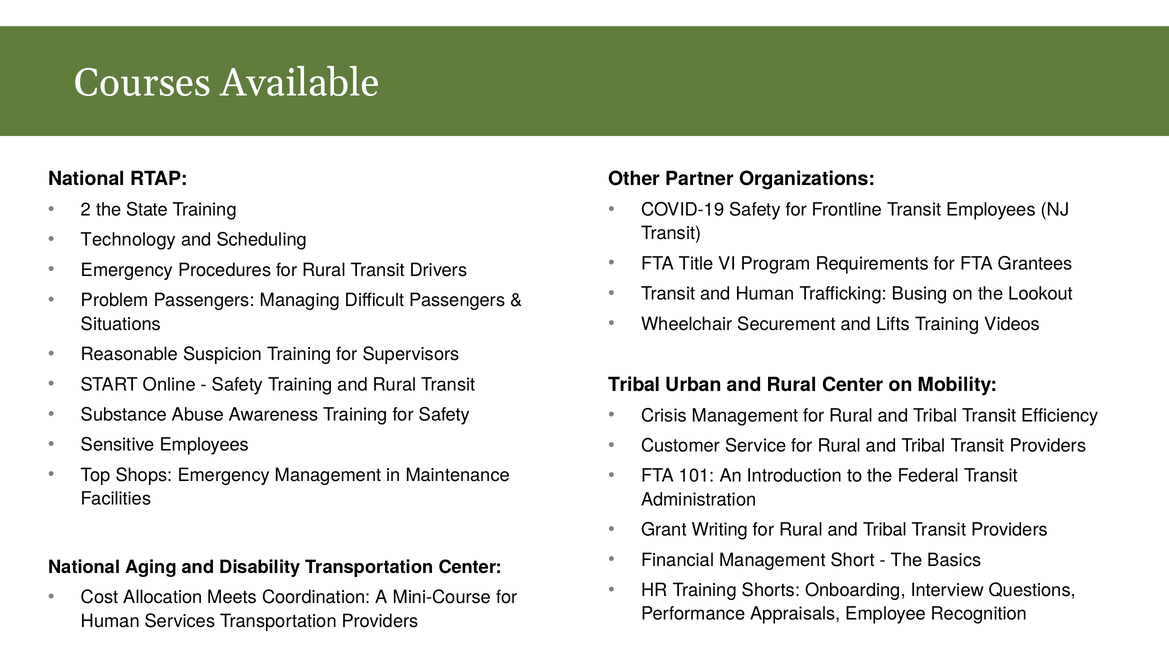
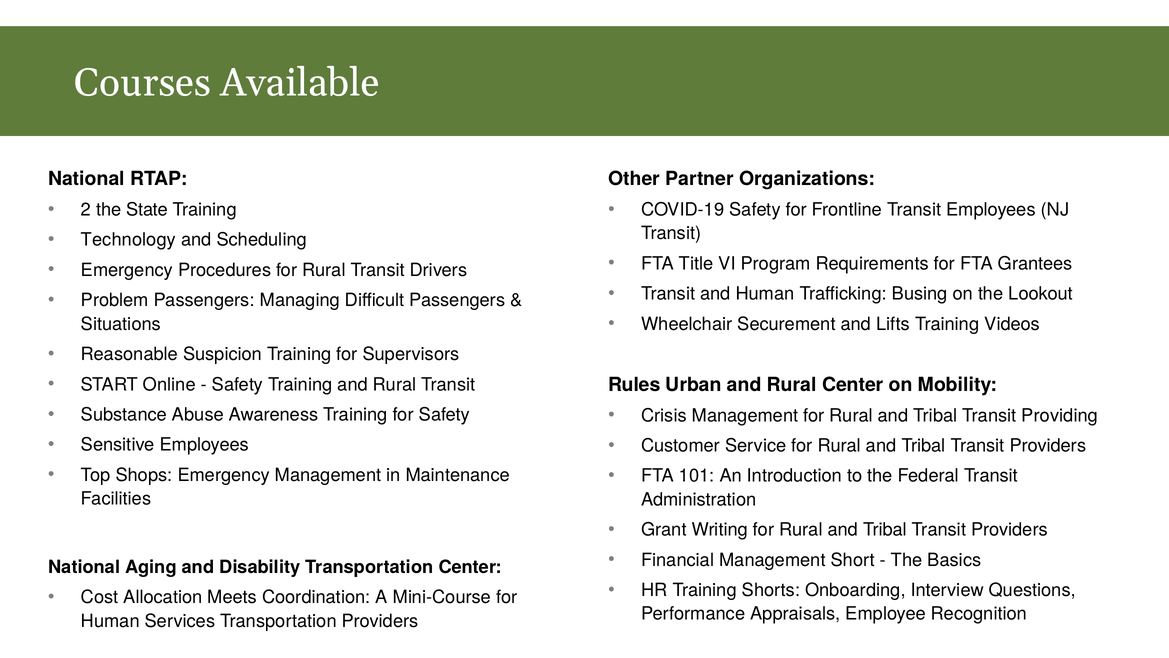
Tribal: Tribal -> Rules (634, 384)
Efficiency: Efficiency -> Providing (1060, 415)
